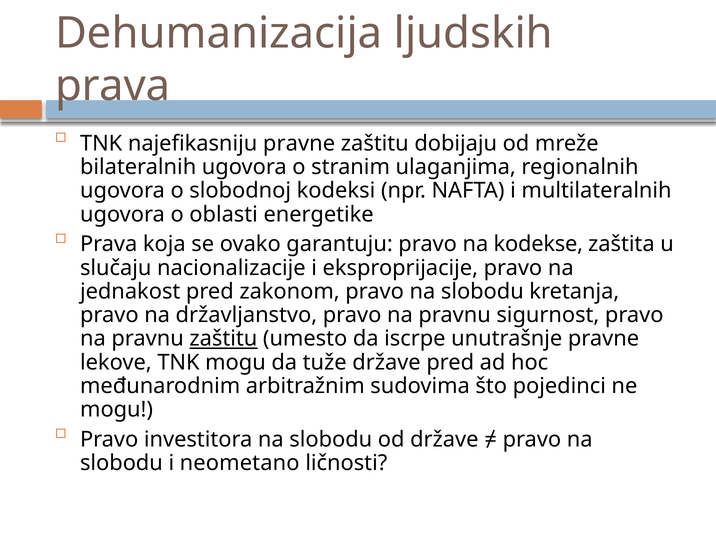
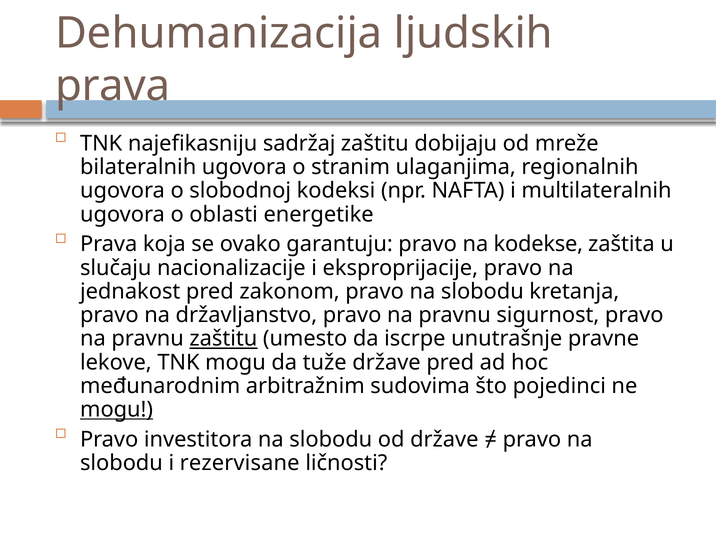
najefikasniju pravne: pravne -> sadržaj (299, 143)
mogu underline: none -> present (117, 410)
neometano: neometano -> rezervisane (240, 463)
